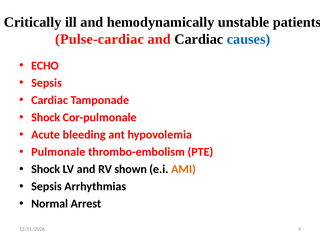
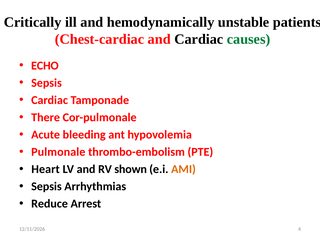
Pulse-cardiac: Pulse-cardiac -> Chest-cardiac (100, 39)
causes colour: blue -> green (249, 39)
Shock: Shock -> There (46, 117)
Shock: Shock -> Heart (46, 169)
Normal: Normal -> Reduce (50, 204)
